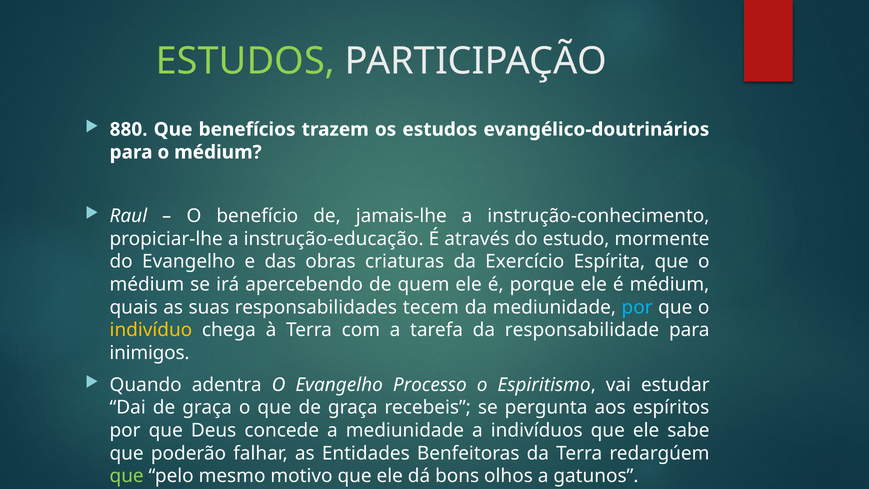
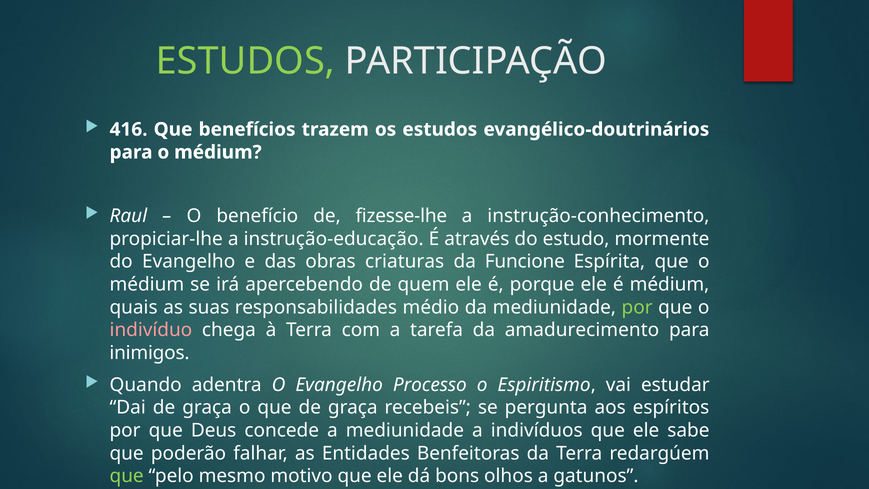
880: 880 -> 416 (129, 129)
jamais-lhe: jamais-lhe -> fizesse-lhe (401, 216)
Exercício: Exercício -> Funcione (525, 262)
tecem: tecem -> médio (431, 307)
por colour: light blue -> light green (637, 307)
indivíduo colour: yellow -> pink (151, 330)
responsabilidade: responsabilidade -> amadurecimento (582, 330)
